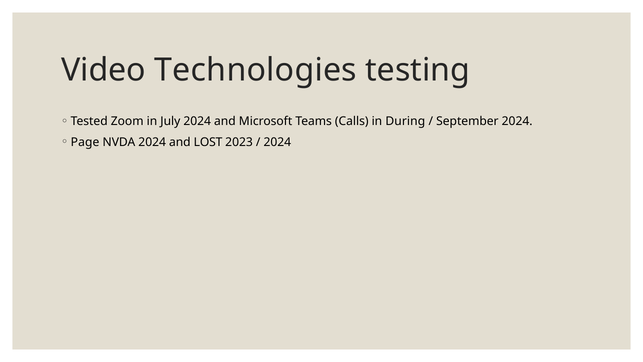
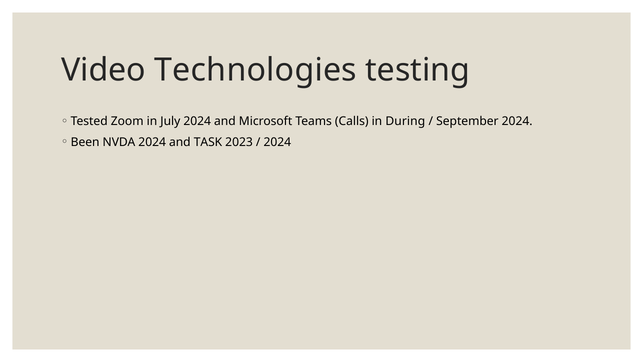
Page: Page -> Been (85, 142)
LOST: LOST -> TASK (208, 142)
